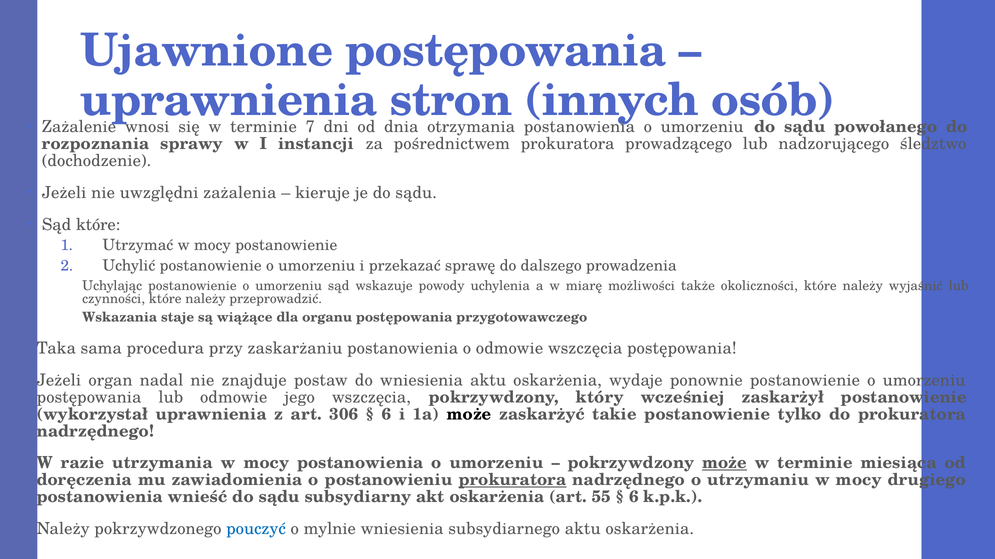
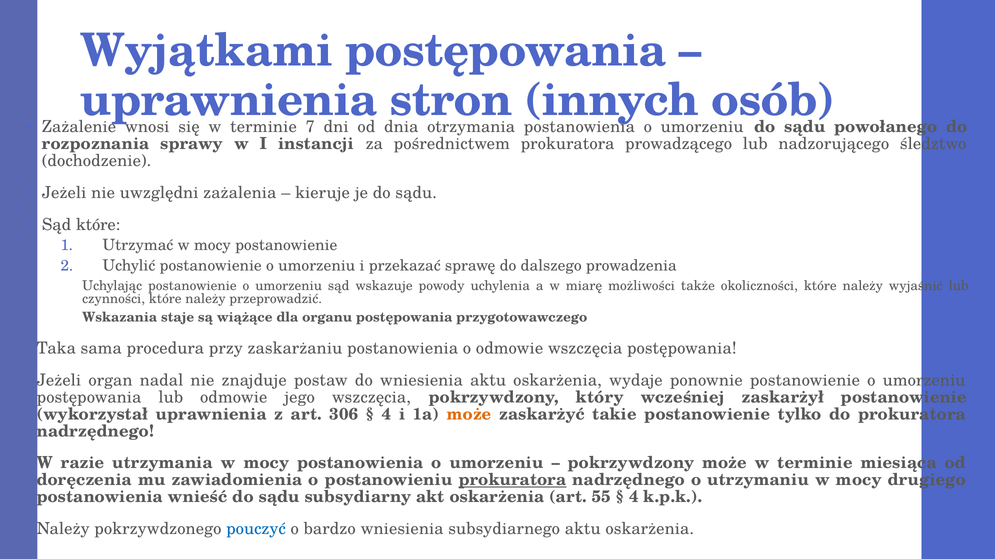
Ujawnione: Ujawnione -> Wyjątkami (207, 51)
6: 6 -> 4 (387, 415)
może colour: black -> orange (469, 415)
może underline: present -> none (724, 464)
6: 6 -> 4 (634, 498)
mylnie: mylnie -> bardzo (330, 530)
